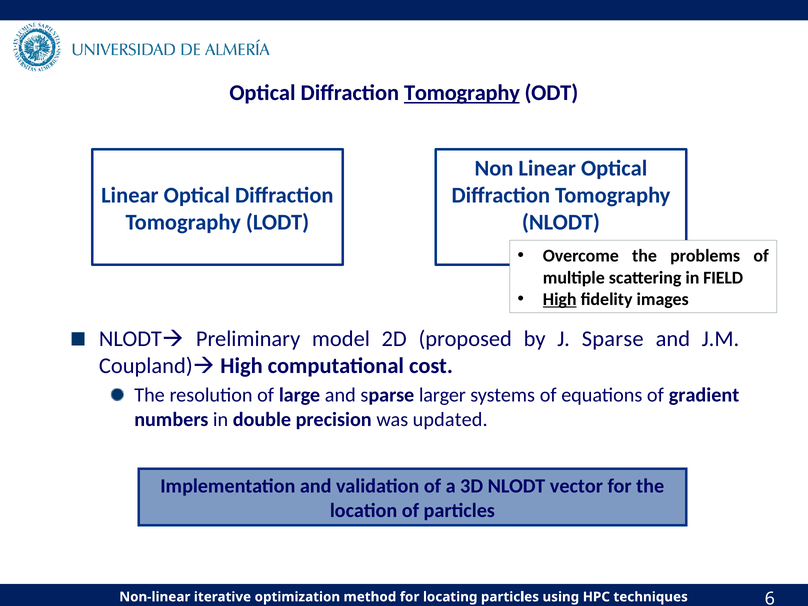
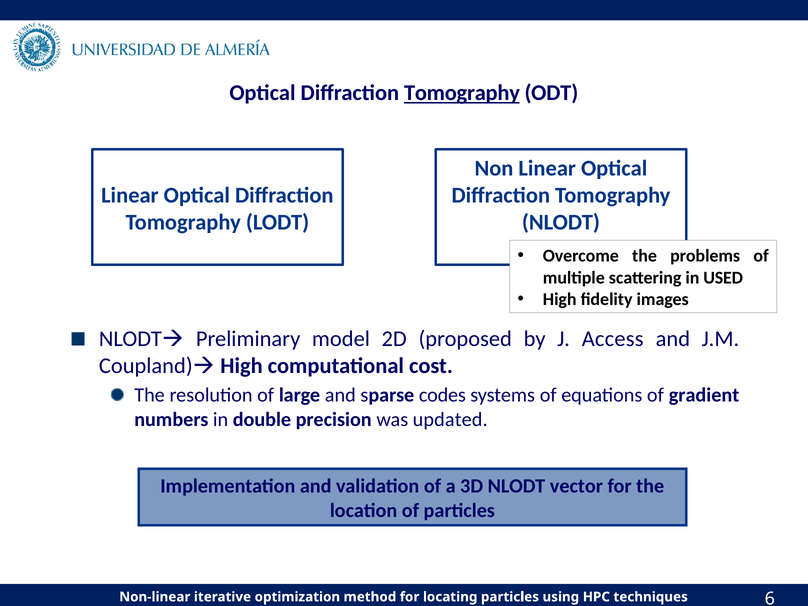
FIELD: FIELD -> USED (723, 278)
High underline: present -> none (560, 299)
J Sparse: Sparse -> Access (613, 339)
larger: larger -> codes (442, 395)
